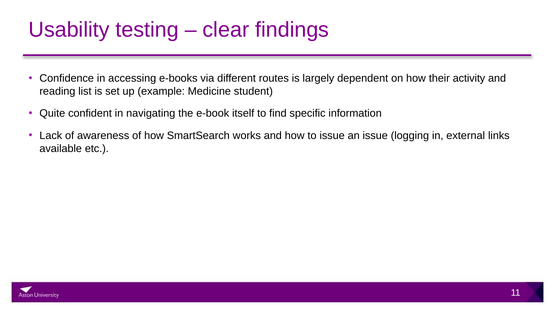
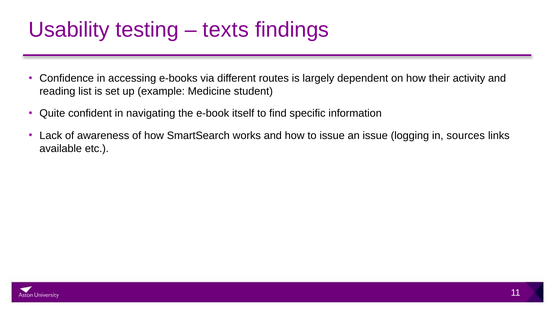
clear: clear -> texts (226, 30)
external: external -> sources (466, 136)
